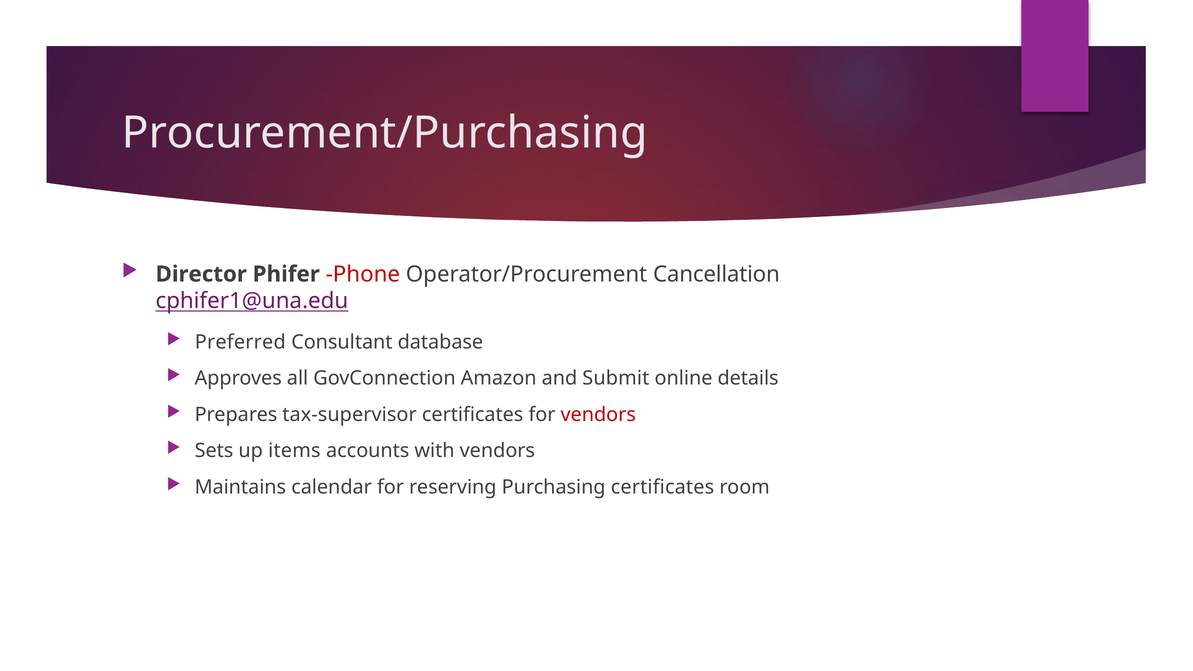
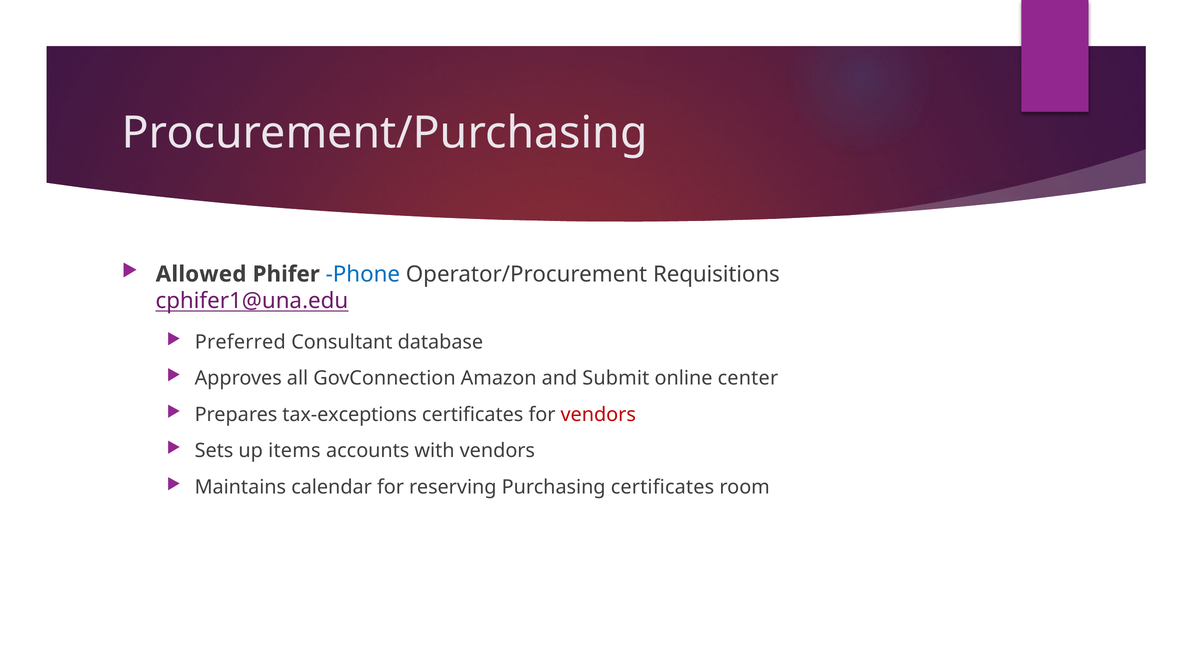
Director: Director -> Allowed (201, 274)
Phone colour: red -> blue (363, 274)
Cancellation: Cancellation -> Requisitions (716, 274)
details: details -> center (748, 378)
tax-supervisor: tax-supervisor -> tax-exceptions (350, 415)
